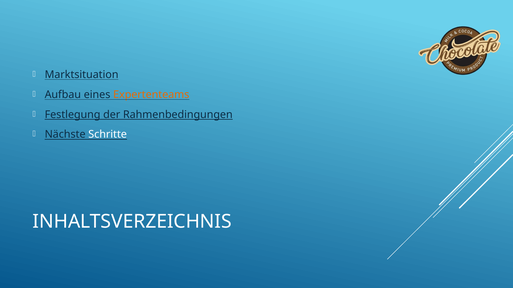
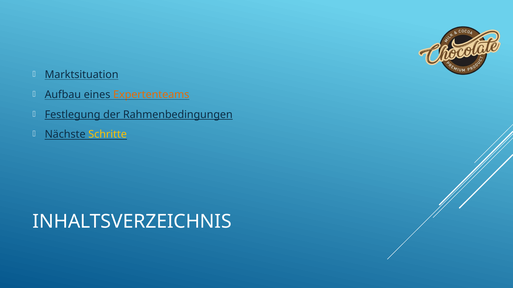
Schritte colour: white -> yellow (108, 135)
